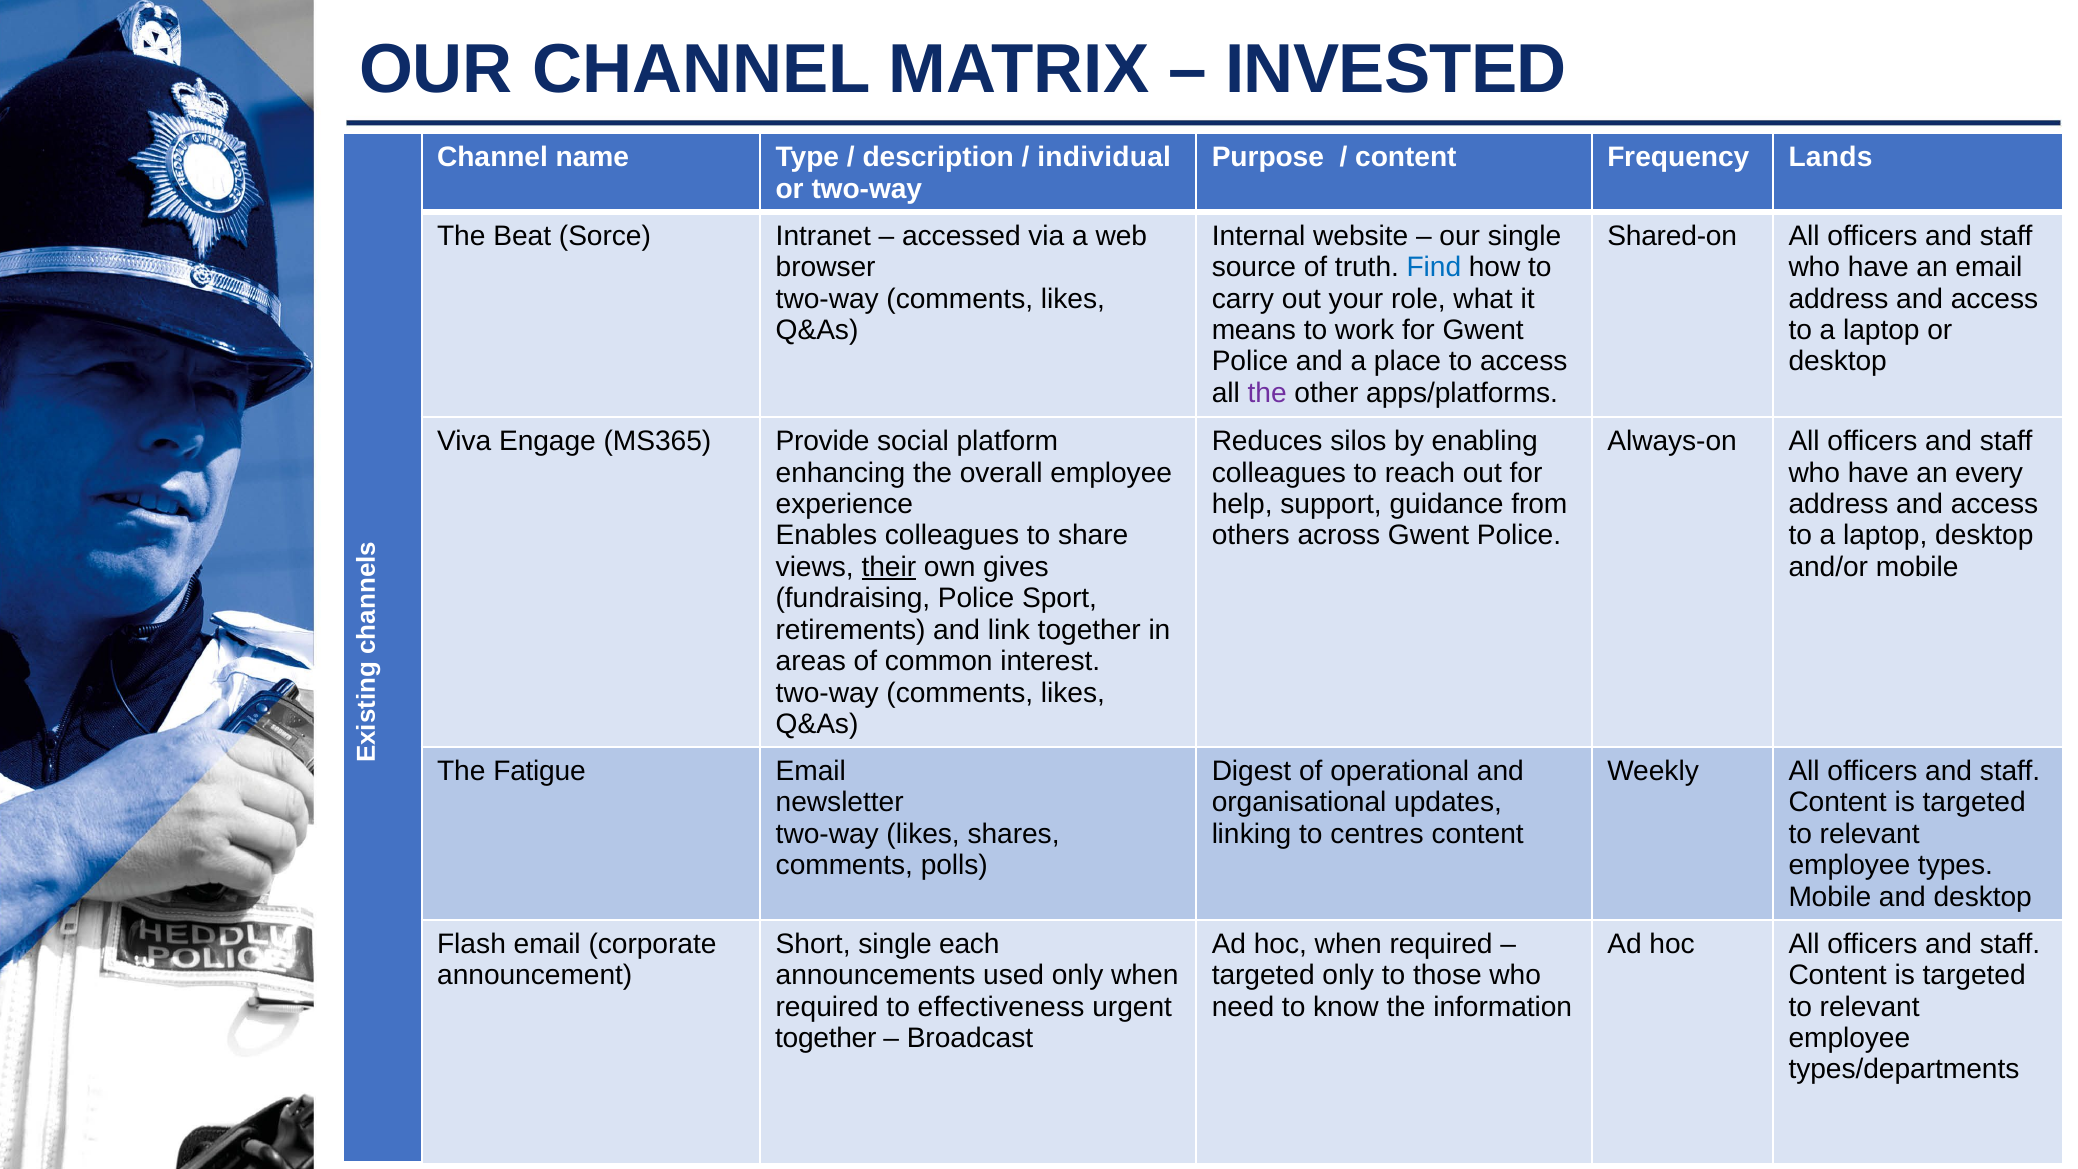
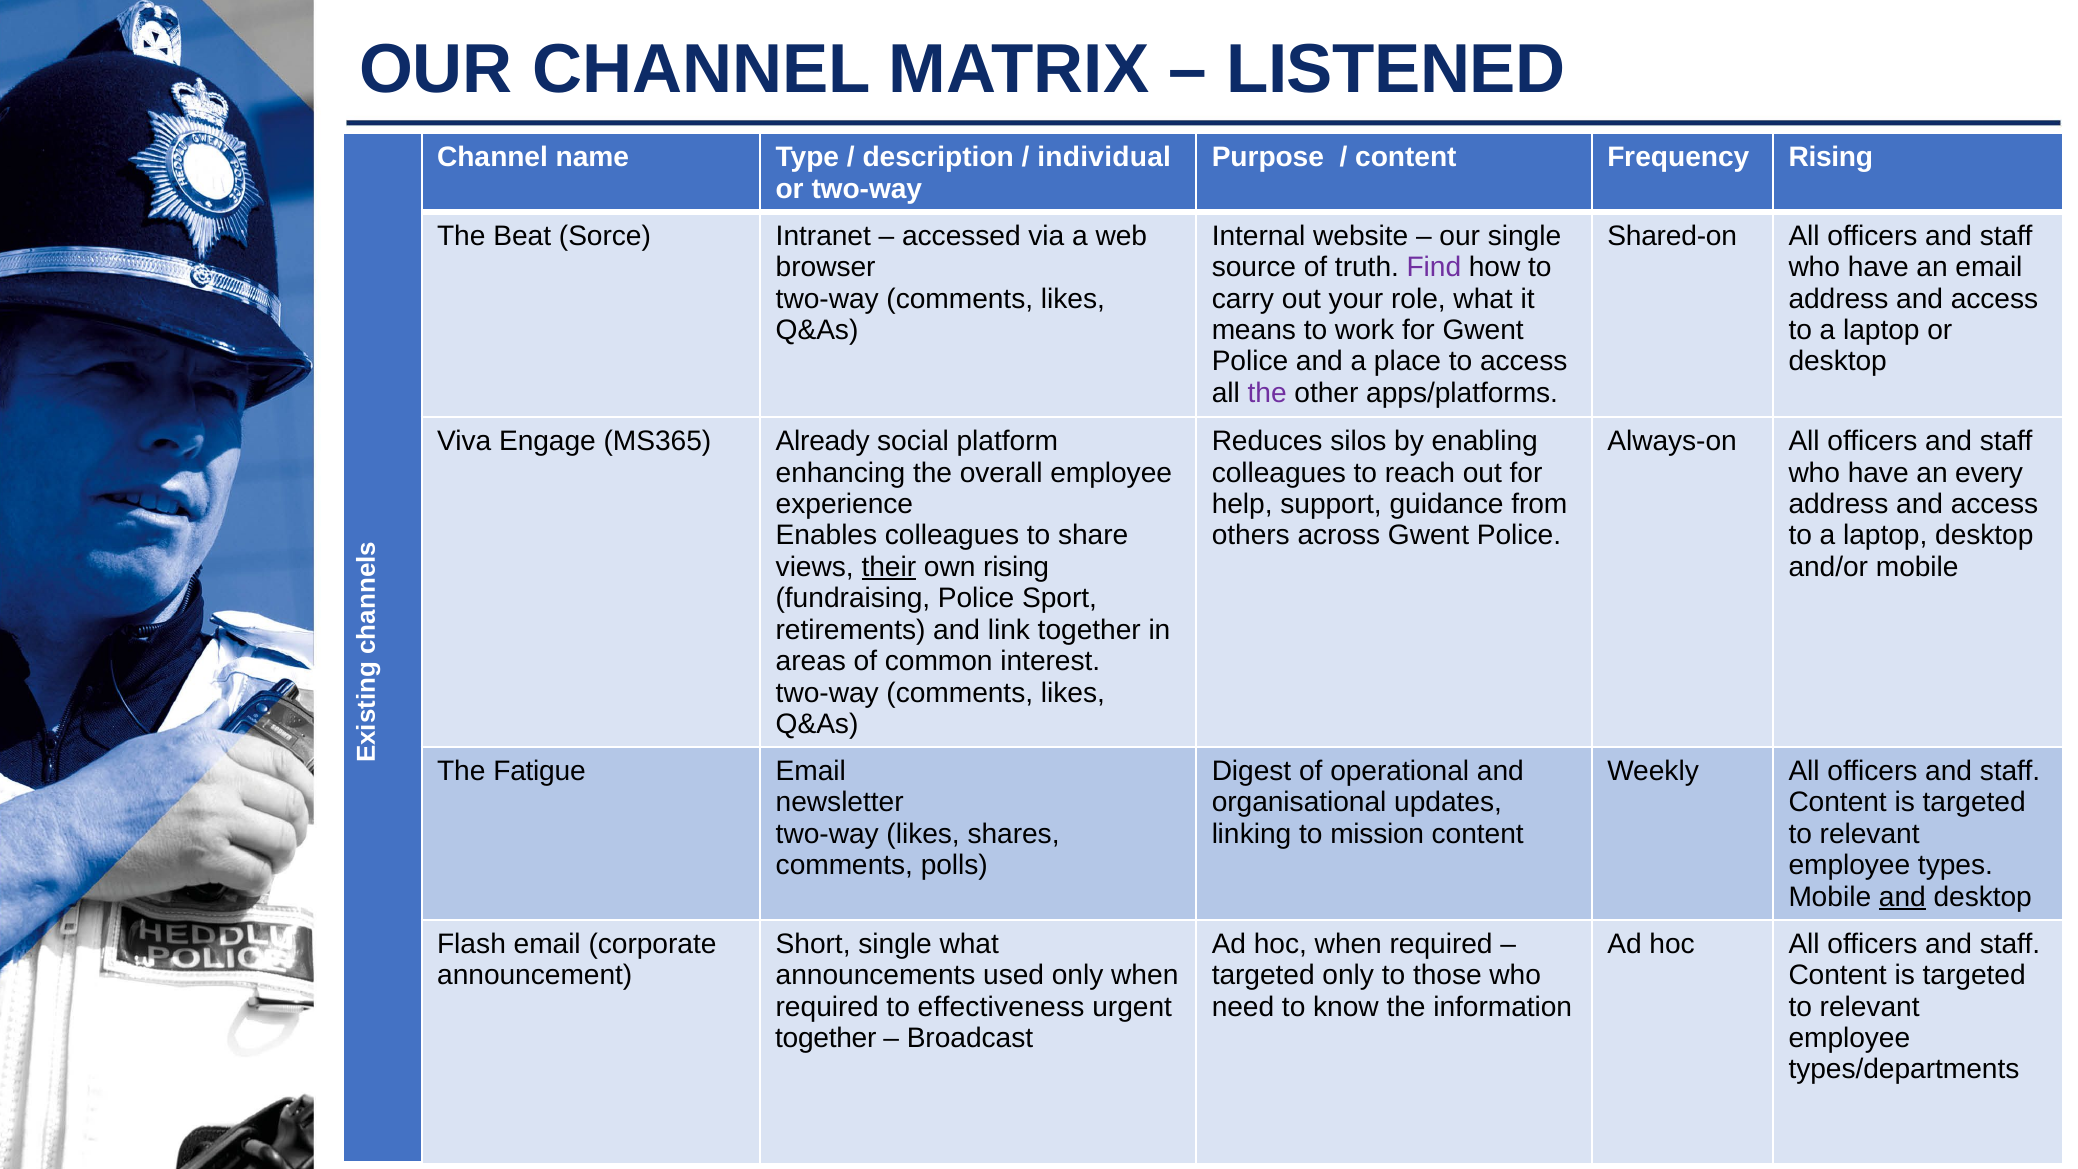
INVESTED: INVESTED -> LISTENED (1396, 70)
Frequency Lands: Lands -> Rising (1831, 157)
Find colour: blue -> purple (1434, 267)
Provide: Provide -> Already (823, 441)
own gives: gives -> rising (1016, 567)
centres: centres -> mission (1377, 834)
and underline: none -> present (1902, 897)
single each: each -> what (969, 944)
